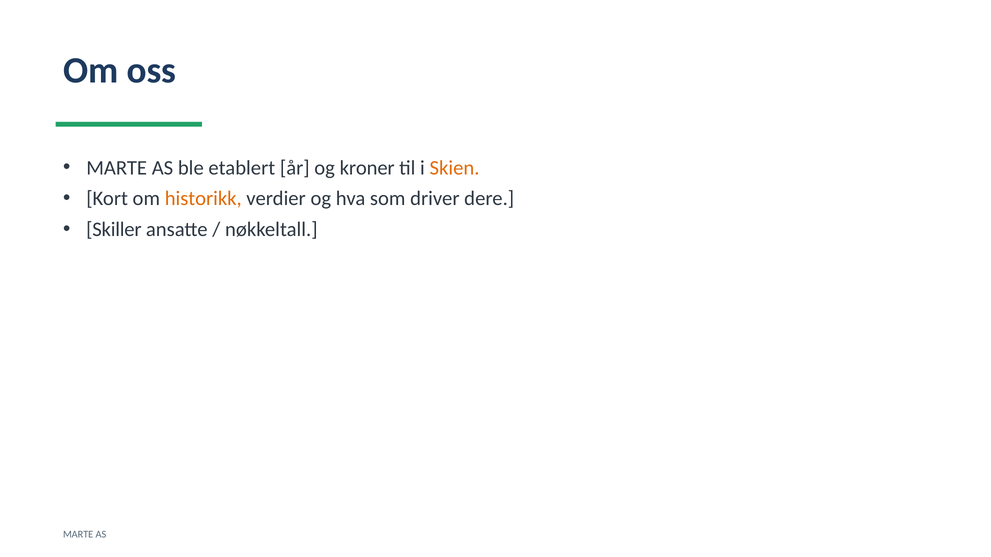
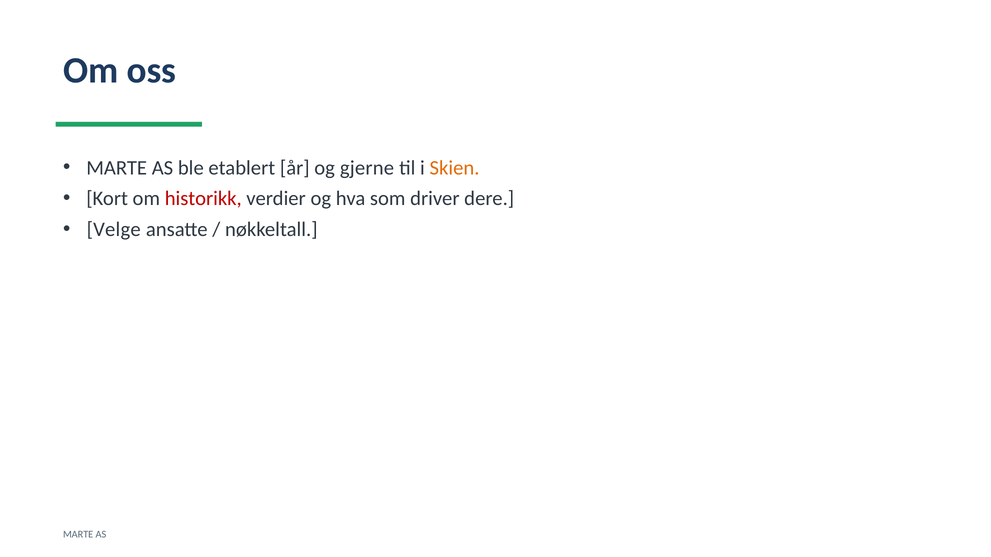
kroner: kroner -> gjerne (367, 168)
historikk colour: orange -> red (203, 199)
Skiller: Skiller -> Velge (114, 230)
